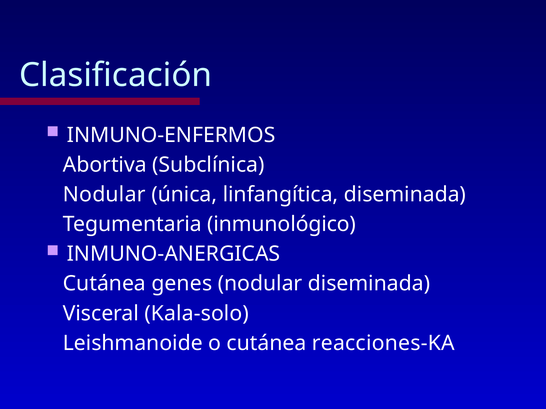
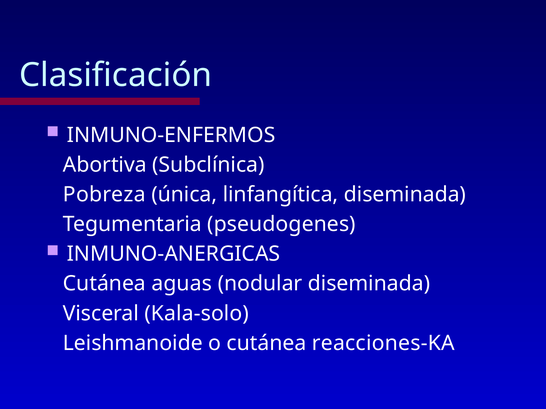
Nodular: Nodular -> Pobreza (104, 195)
inmunológico: inmunológico -> pseudogenes (281, 225)
genes: genes -> aguas (182, 284)
